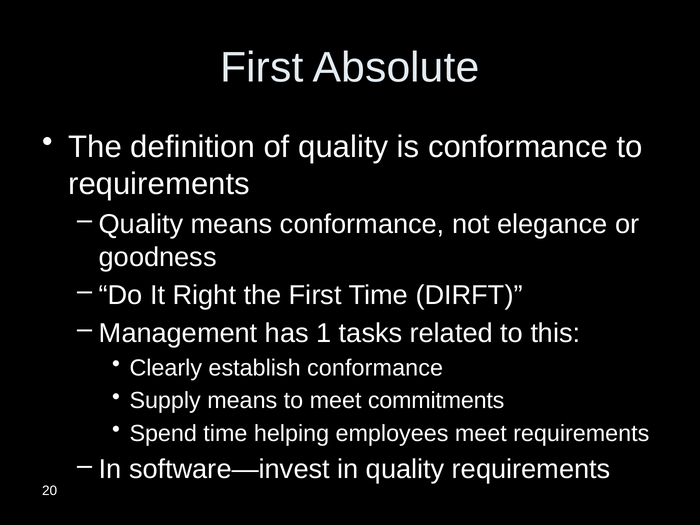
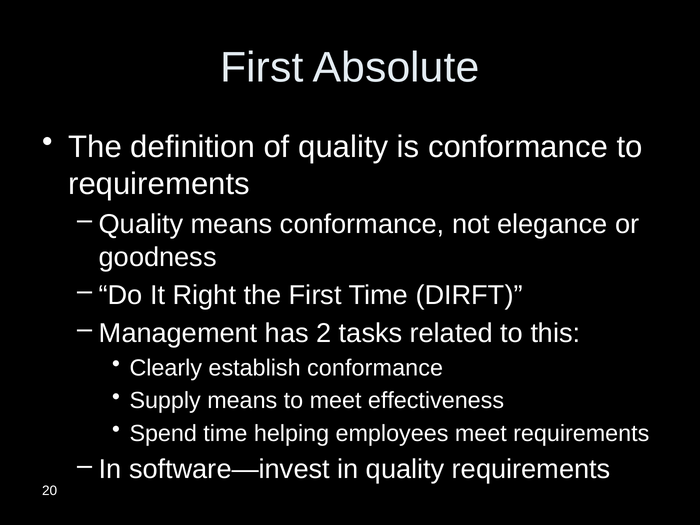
1: 1 -> 2 (324, 333)
commitments: commitments -> effectiveness (436, 401)
